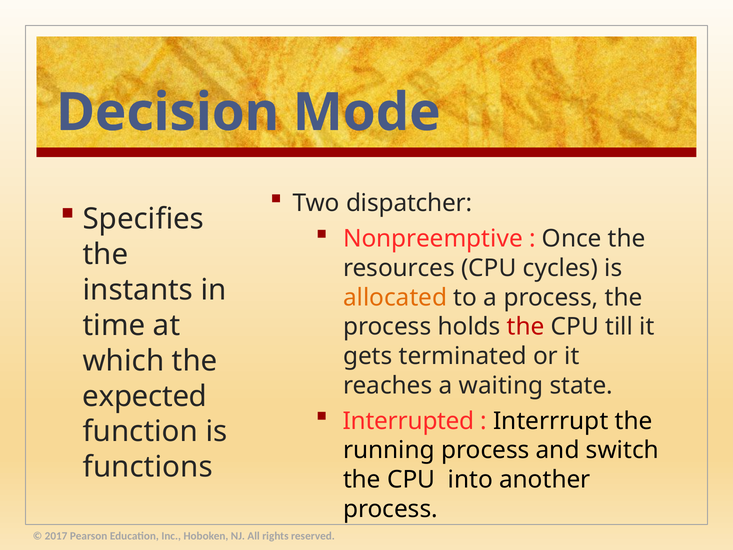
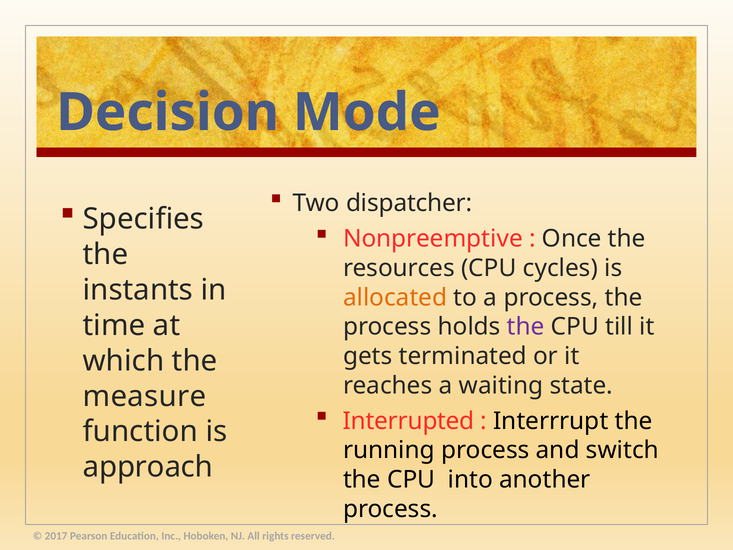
the colour: red -> purple (526, 327)
expected: expected -> measure (144, 396)
functions: functions -> approach (148, 467)
